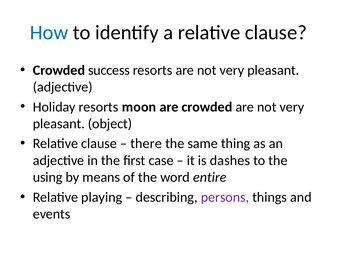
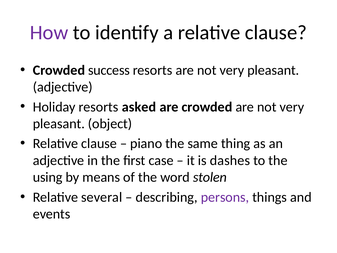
How colour: blue -> purple (49, 33)
moon: moon -> asked (139, 107)
there: there -> piano (146, 143)
entire: entire -> stolen (210, 177)
playing: playing -> several (102, 197)
